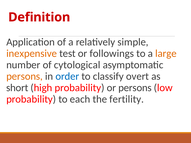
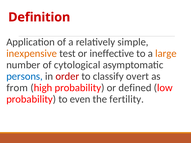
followings: followings -> ineffective (112, 54)
persons colour: orange -> blue (25, 76)
order colour: blue -> red (67, 76)
short: short -> from (17, 88)
or persons: persons -> defined (135, 88)
each: each -> even (80, 99)
